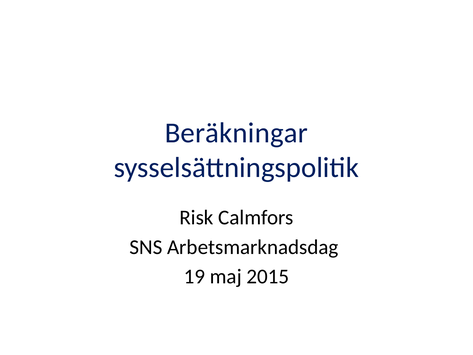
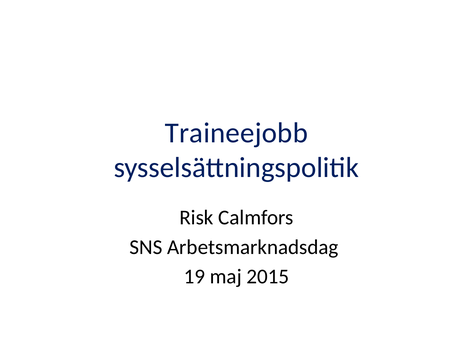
Beräkningar: Beräkningar -> Traineejobb (236, 133)
